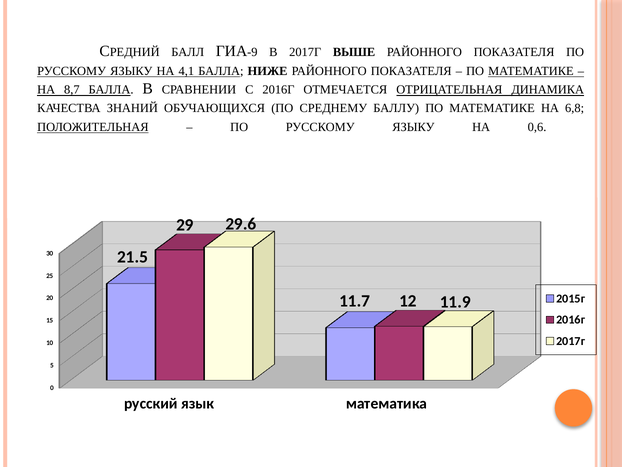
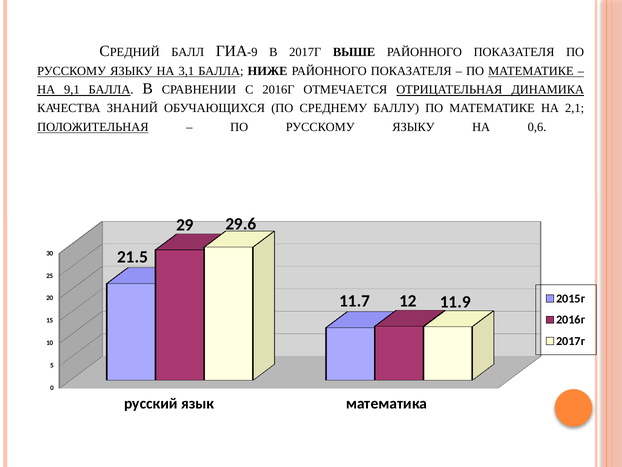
4,1: 4,1 -> 3,1 (186, 71)
8,7: 8,7 -> 9,1 (72, 90)
6,8: 6,8 -> 2,1 (575, 108)
